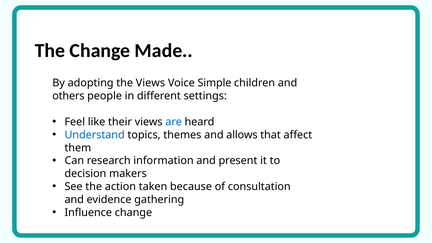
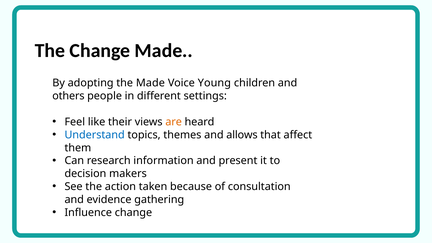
the Views: Views -> Made (150, 83)
Simple: Simple -> Young (214, 83)
are colour: blue -> orange (174, 122)
